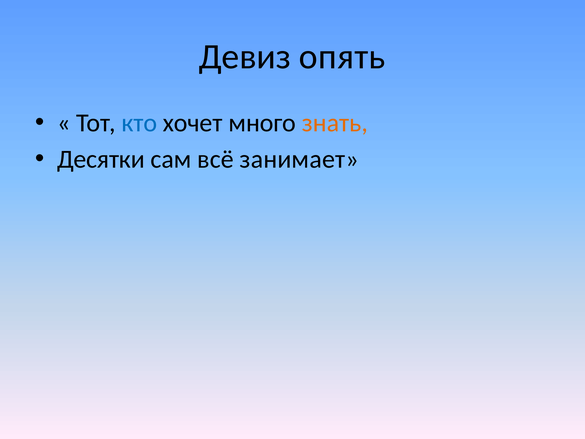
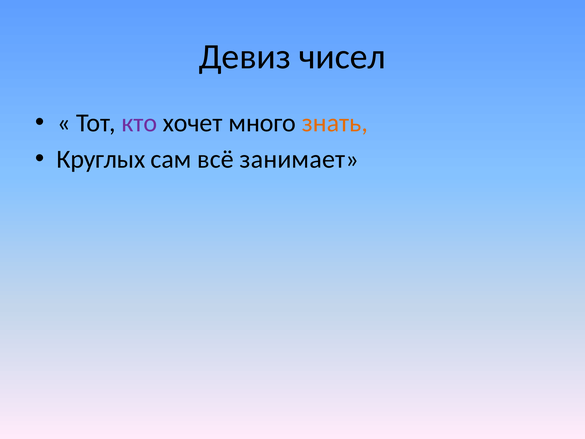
опять: опять -> чисел (342, 57)
кто colour: blue -> purple (139, 123)
Десятки: Десятки -> Круглых (101, 159)
